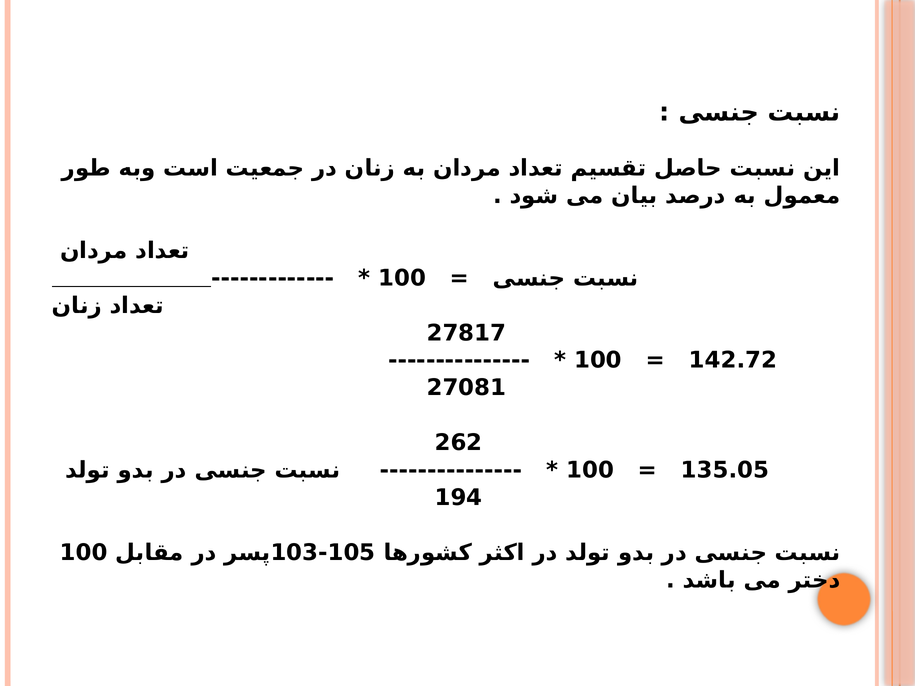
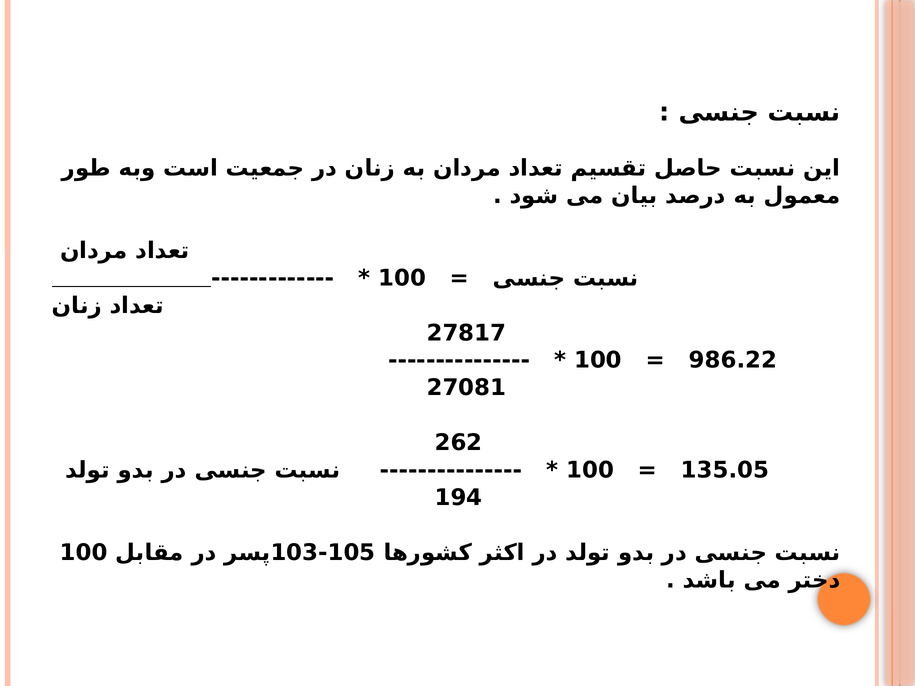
142.72: 142.72 -> 986.22 (733, 361)
